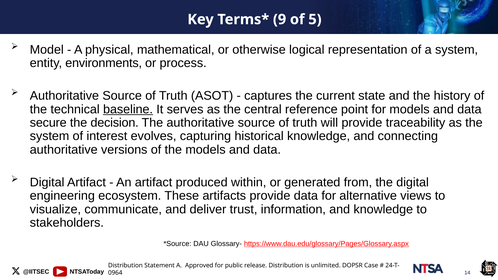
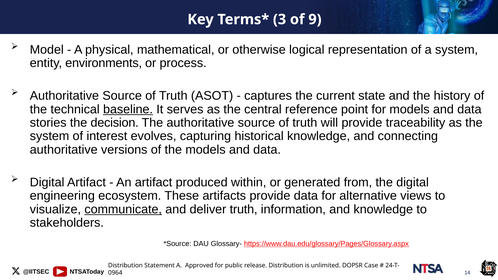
9: 9 -> 3 (280, 19)
5: 5 -> 9 (315, 19)
secure: secure -> stories (48, 123)
communicate underline: none -> present (123, 209)
deliver trust: trust -> truth (244, 209)
